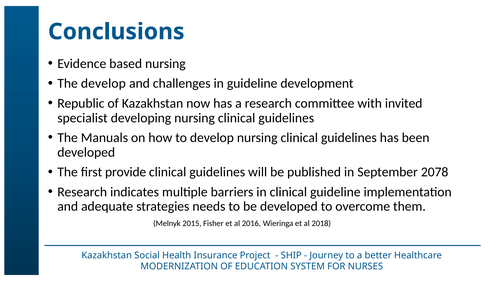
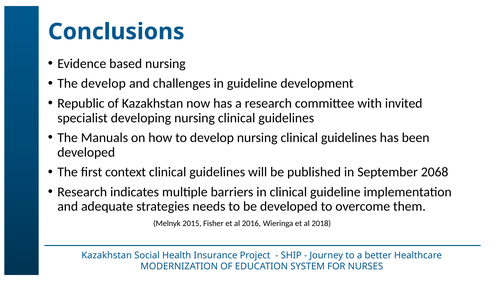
provide: provide -> context (126, 172)
2078: 2078 -> 2068 (435, 172)
